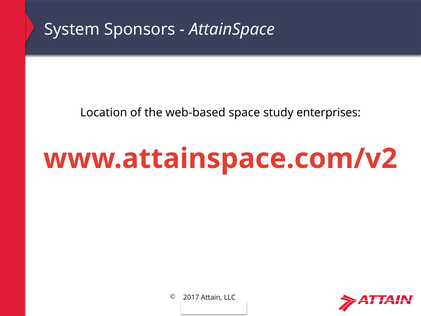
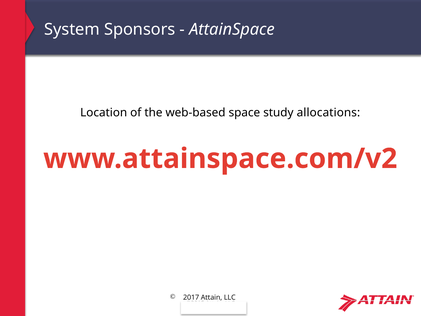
enterprises: enterprises -> allocations (328, 112)
